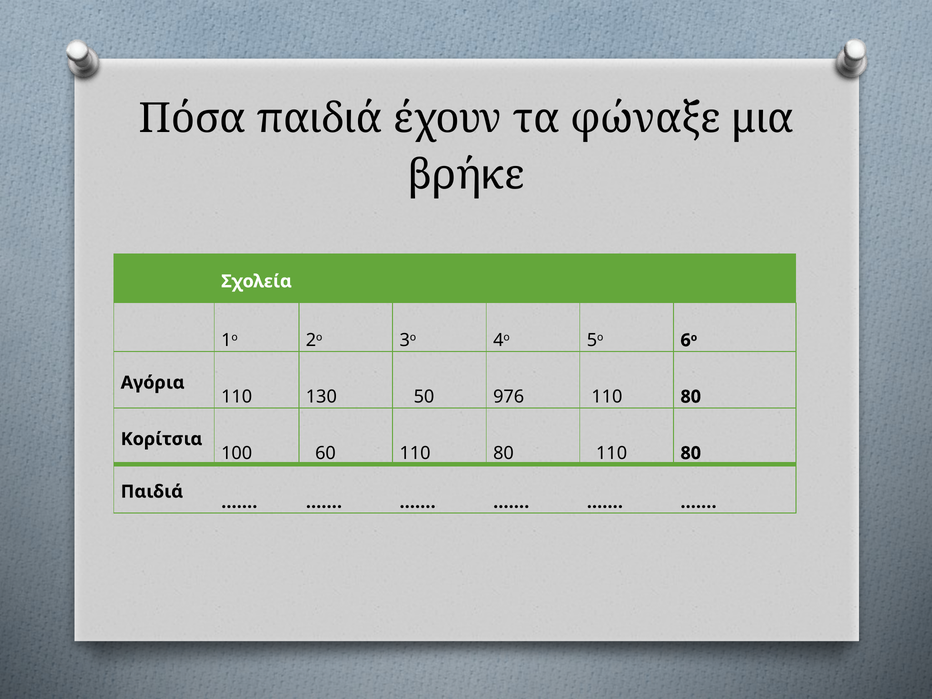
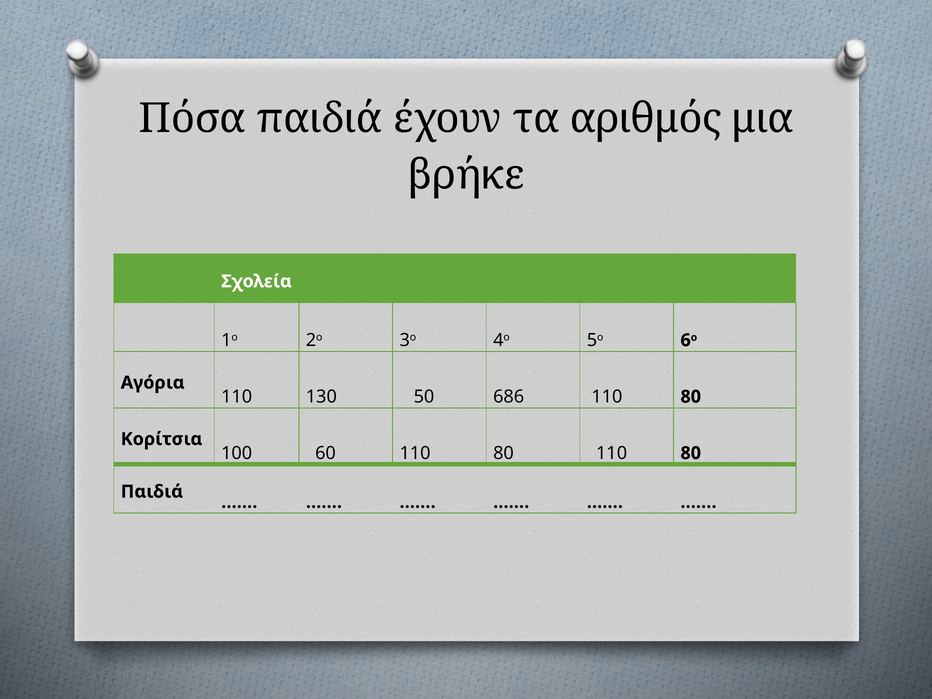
φώναξε: φώναξε -> αριθμός (646, 119)
976: 976 -> 686 (509, 397)
